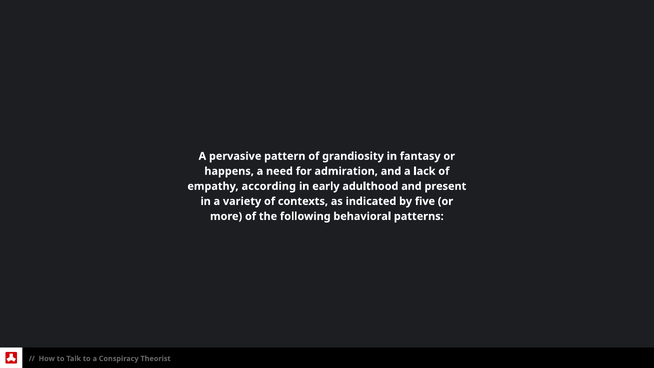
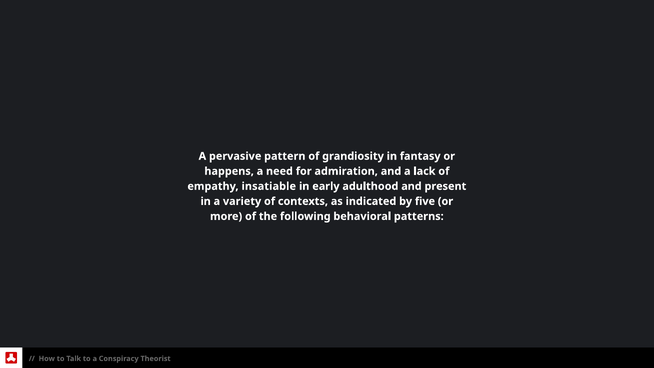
according: according -> insatiable (269, 186)
